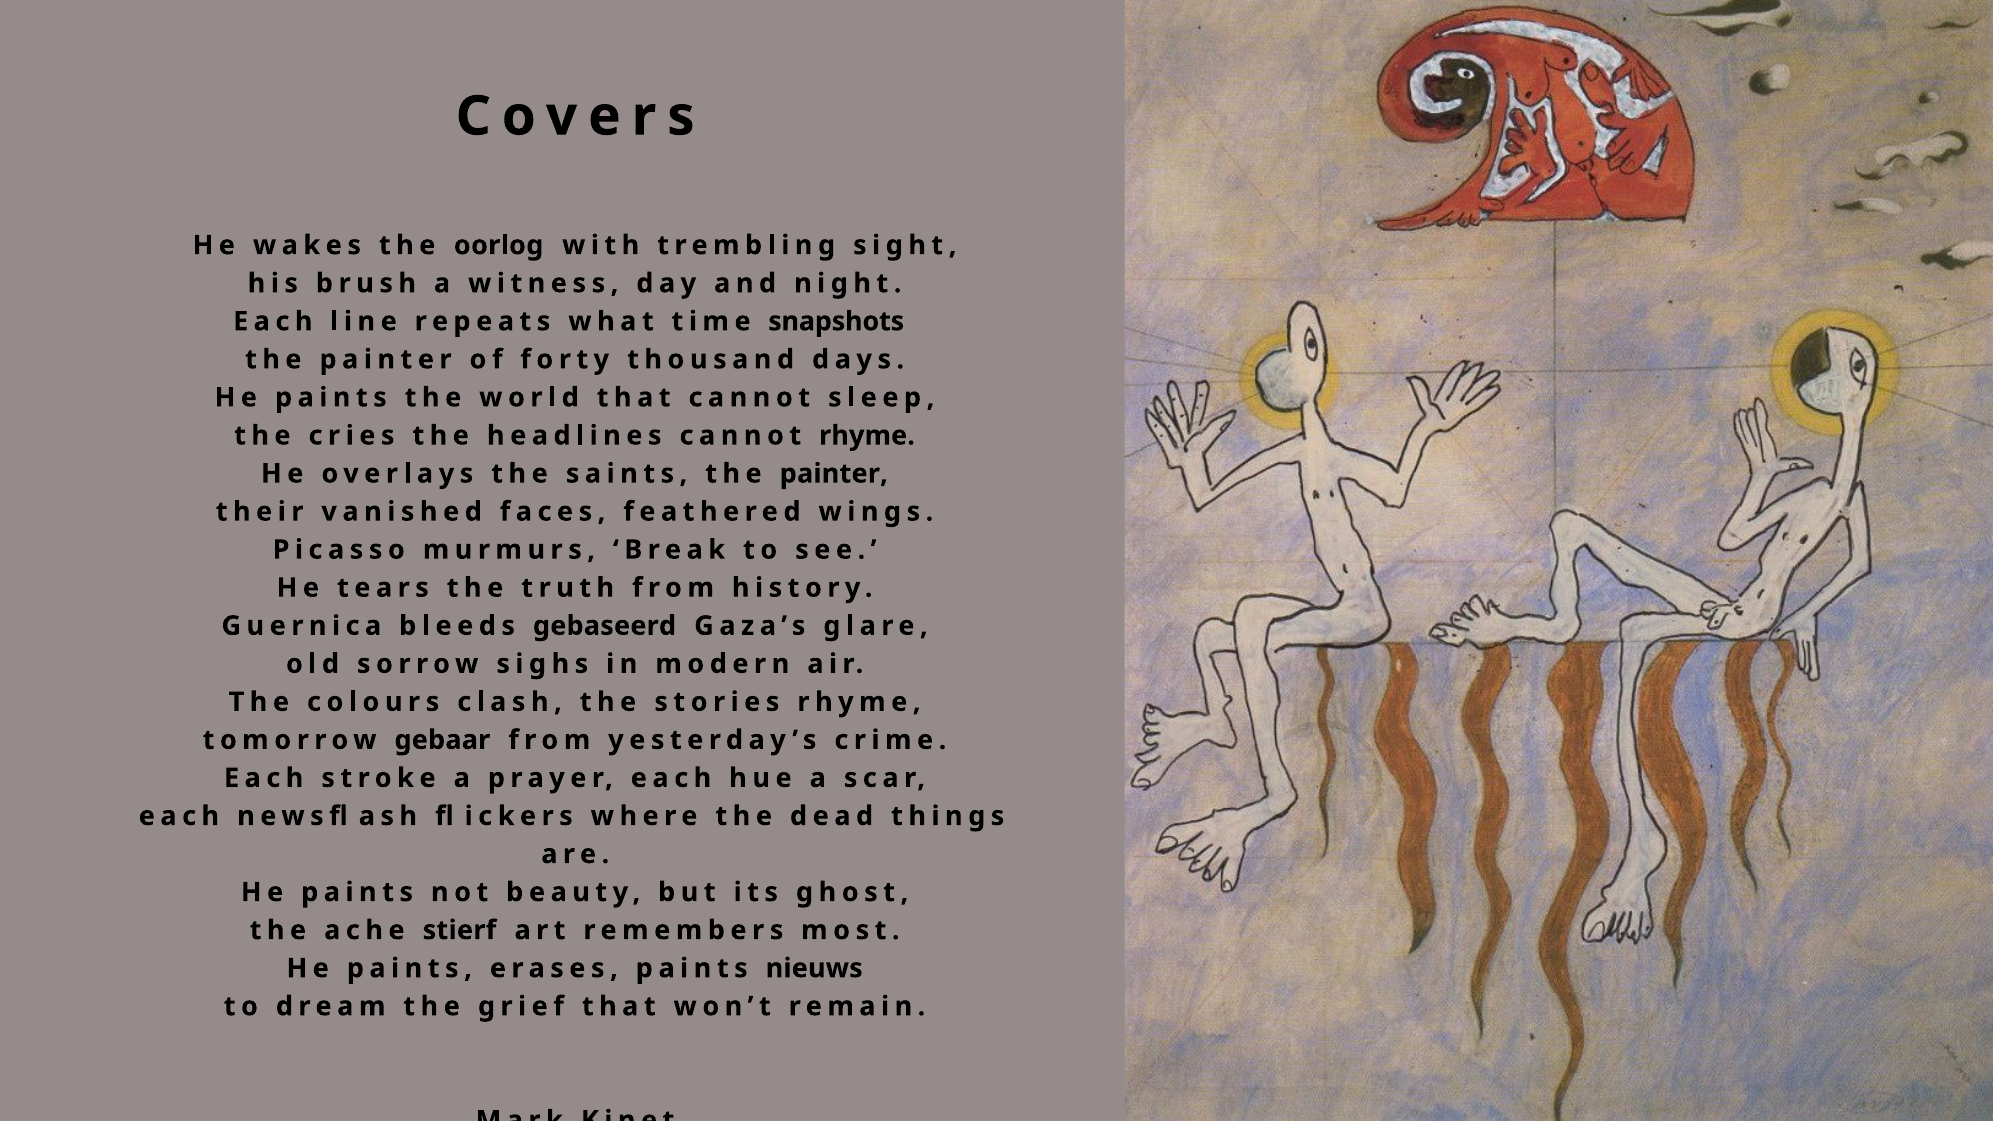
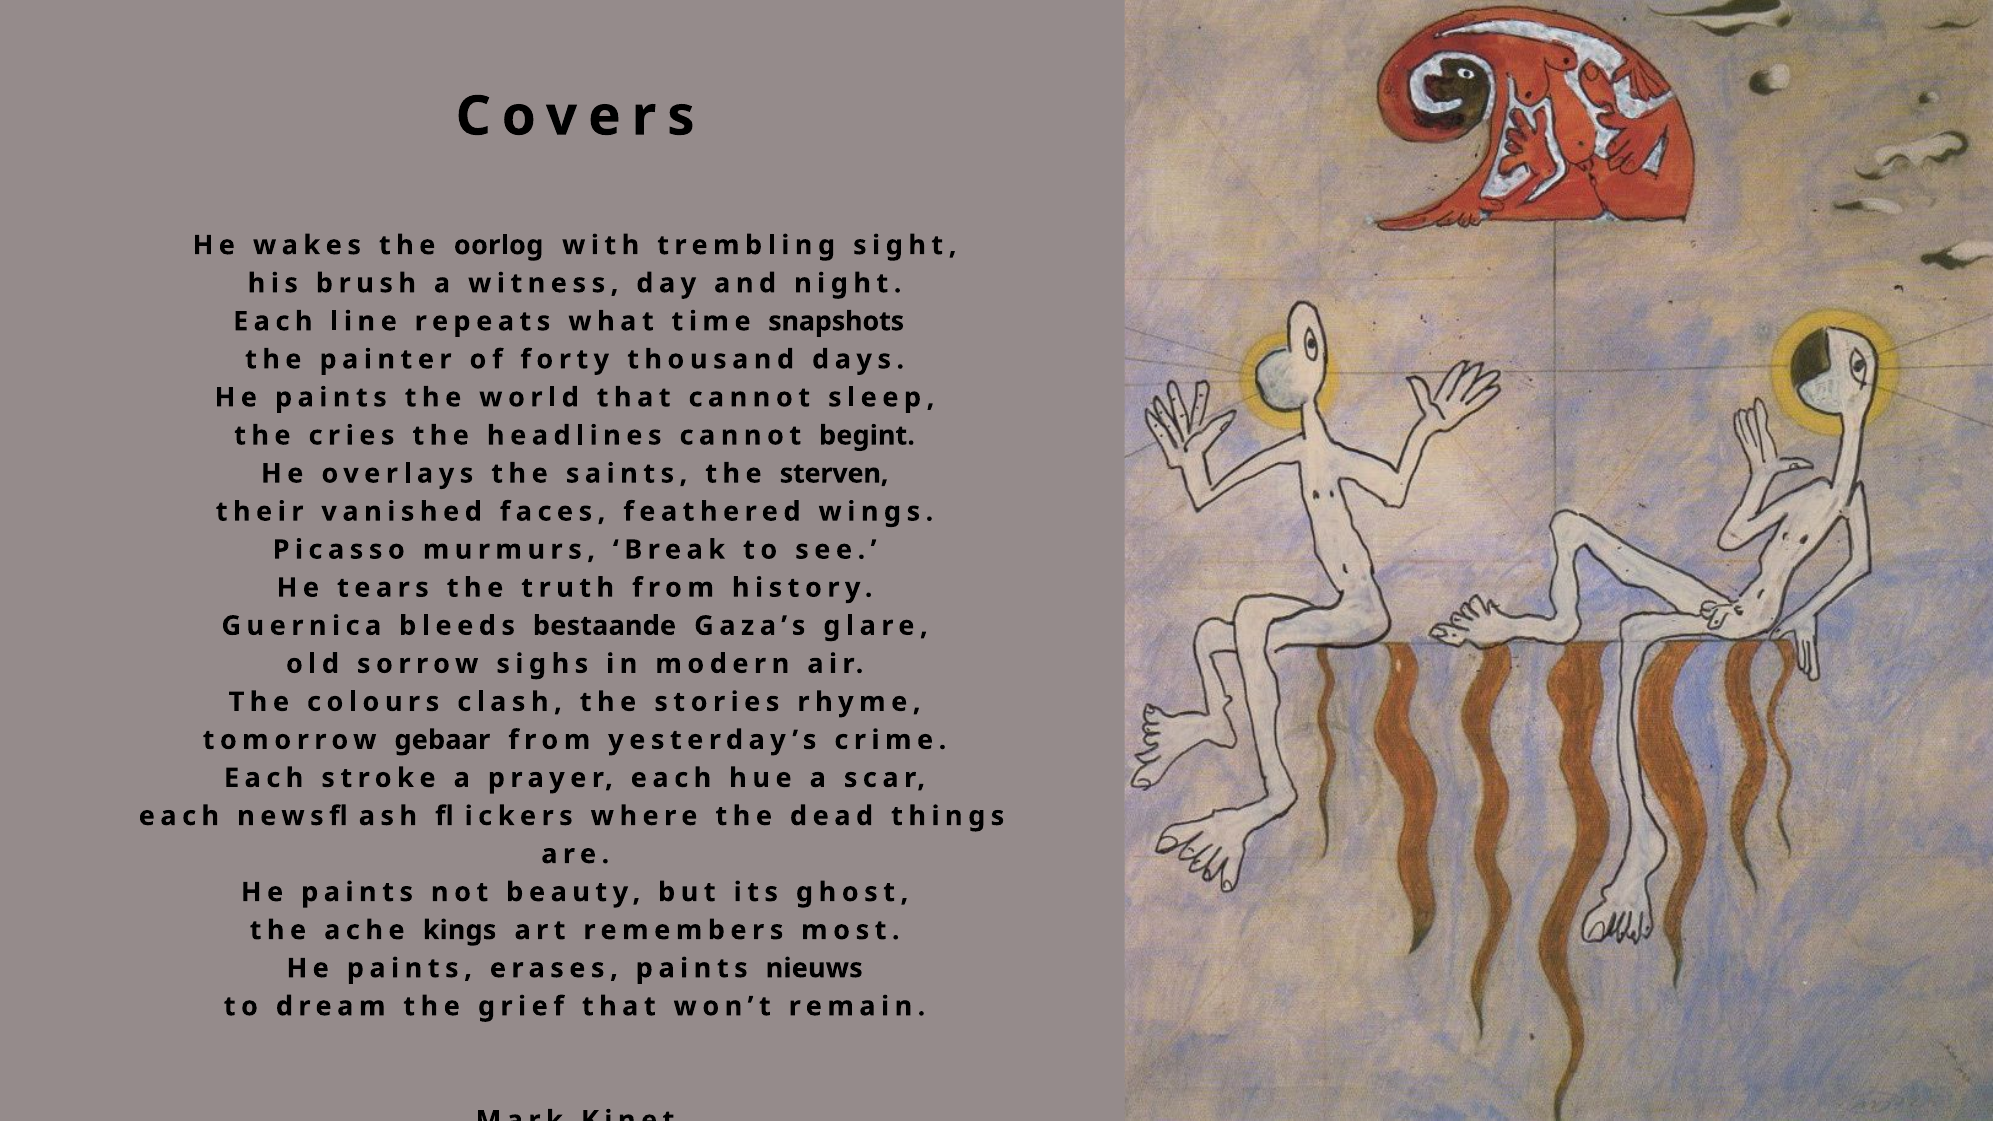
cannot rhyme: rhyme -> begint (867, 436)
saints the painter: painter -> sterven (834, 474)
gebaseerd: gebaseerd -> bestaande (604, 626)
stierf: stierf -> kings (459, 930)
